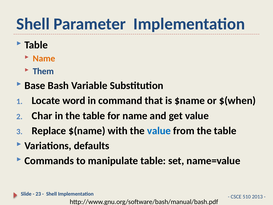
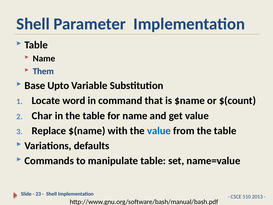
Name colour: orange -> black (44, 58)
Bash: Bash -> Upto (58, 86)
$(when: $(when -> $(count (237, 101)
